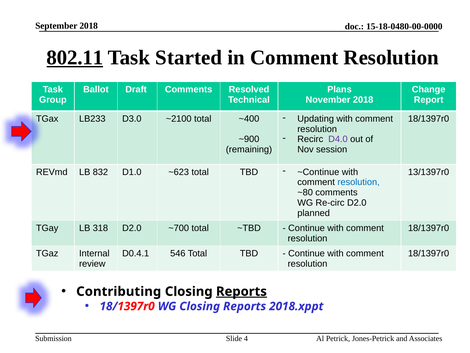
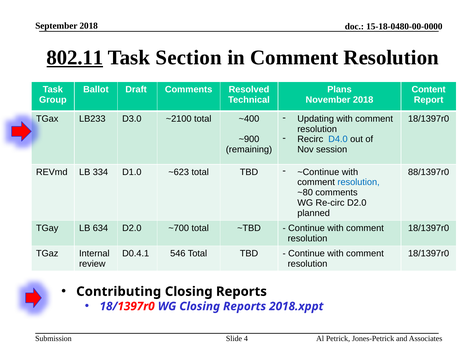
Started: Started -> Section (189, 58)
Change: Change -> Content (429, 89)
D4.0 colour: purple -> blue (338, 139)
832: 832 -> 334 (100, 172)
13/1397r0: 13/1397r0 -> 88/1397r0 (429, 172)
318: 318 -> 634 (100, 228)
Reports underline: present -> none (241, 291)
